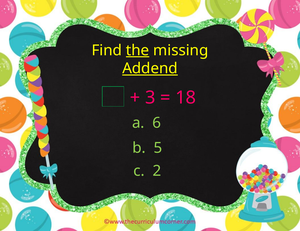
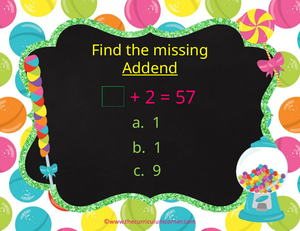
the underline: present -> none (138, 51)
3: 3 -> 2 (150, 98)
18: 18 -> 57 (186, 98)
a 6: 6 -> 1 (157, 123)
b 5: 5 -> 1 (158, 148)
2: 2 -> 9 (157, 172)
